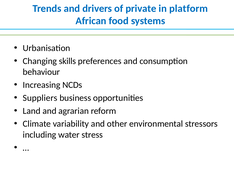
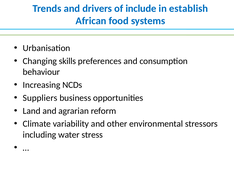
private: private -> include (141, 8)
platform: platform -> establish (189, 8)
